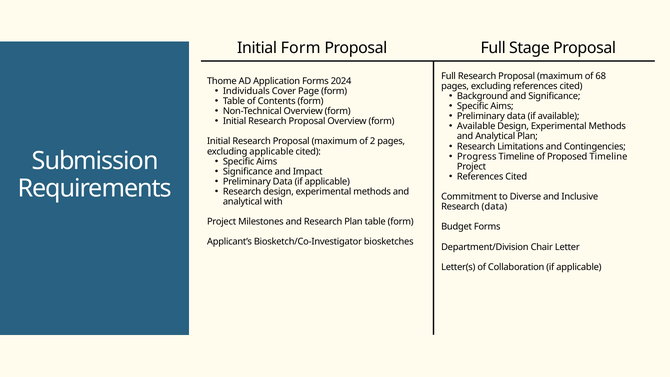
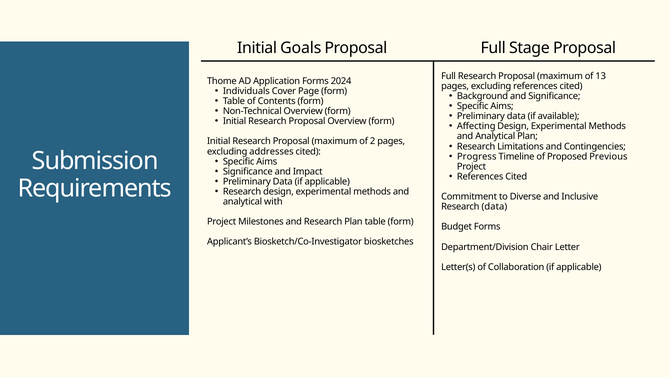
Initial Form: Form -> Goals (301, 48)
68: 68 -> 13 (601, 76)
Available: Available -> Affecting (476, 126)
excluding applicable: applicable -> addresses (272, 151)
Proposed Timeline: Timeline -> Previous (608, 156)
